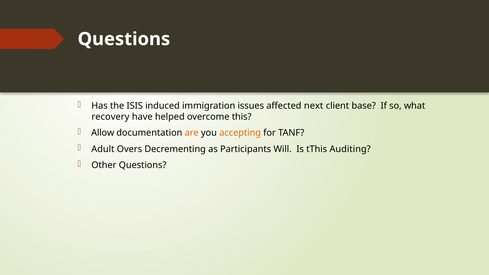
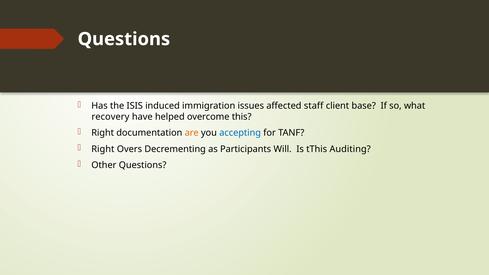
next: next -> staff (314, 106)
Allow: Allow -> Right (103, 133)
accepting colour: orange -> blue (240, 133)
Adult: Adult -> Right (103, 149)
